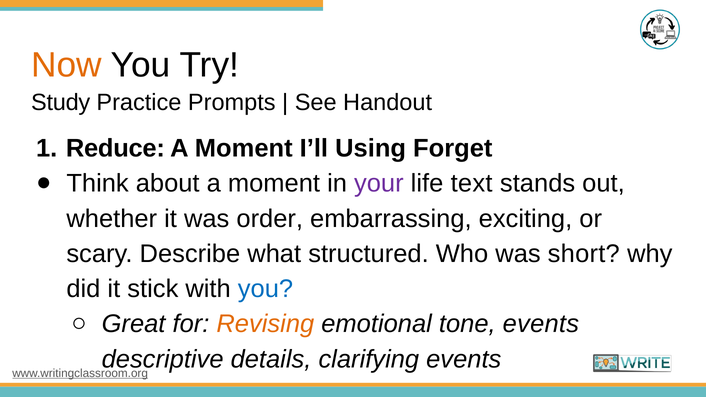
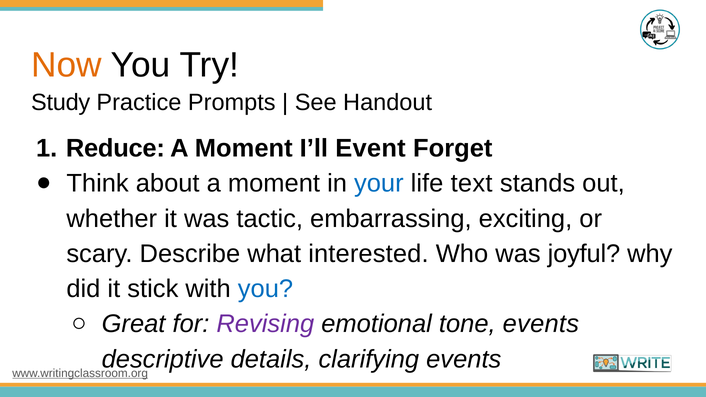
Using: Using -> Event (370, 148)
your colour: purple -> blue (379, 184)
order: order -> tactic (270, 219)
structured: structured -> interested (368, 254)
short: short -> joyful (584, 254)
Revising colour: orange -> purple (265, 324)
